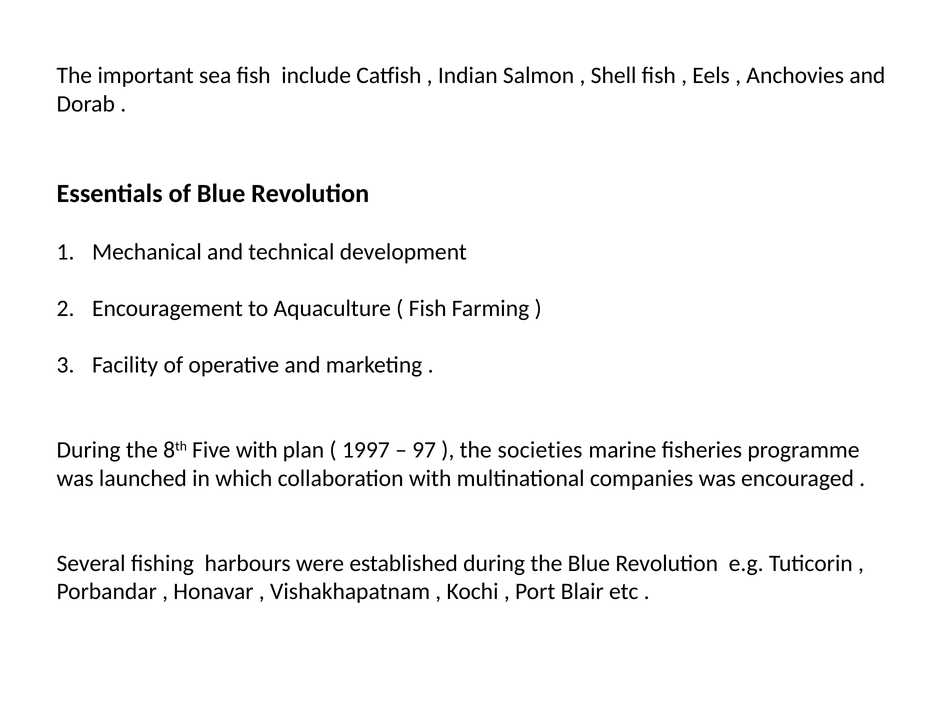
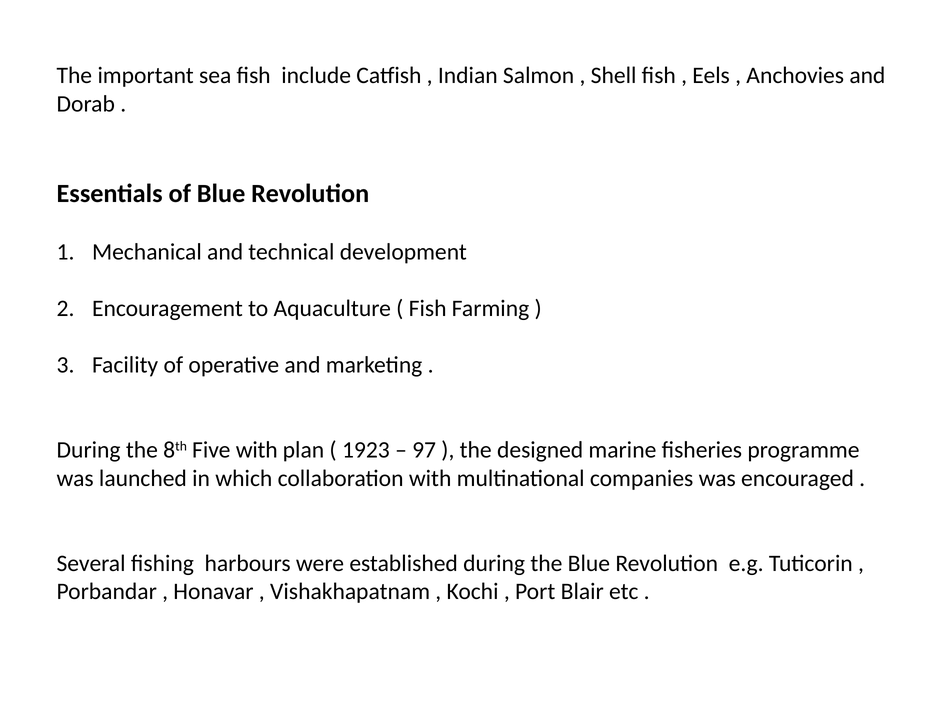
1997: 1997 -> 1923 (366, 450)
societies: societies -> designed (540, 450)
